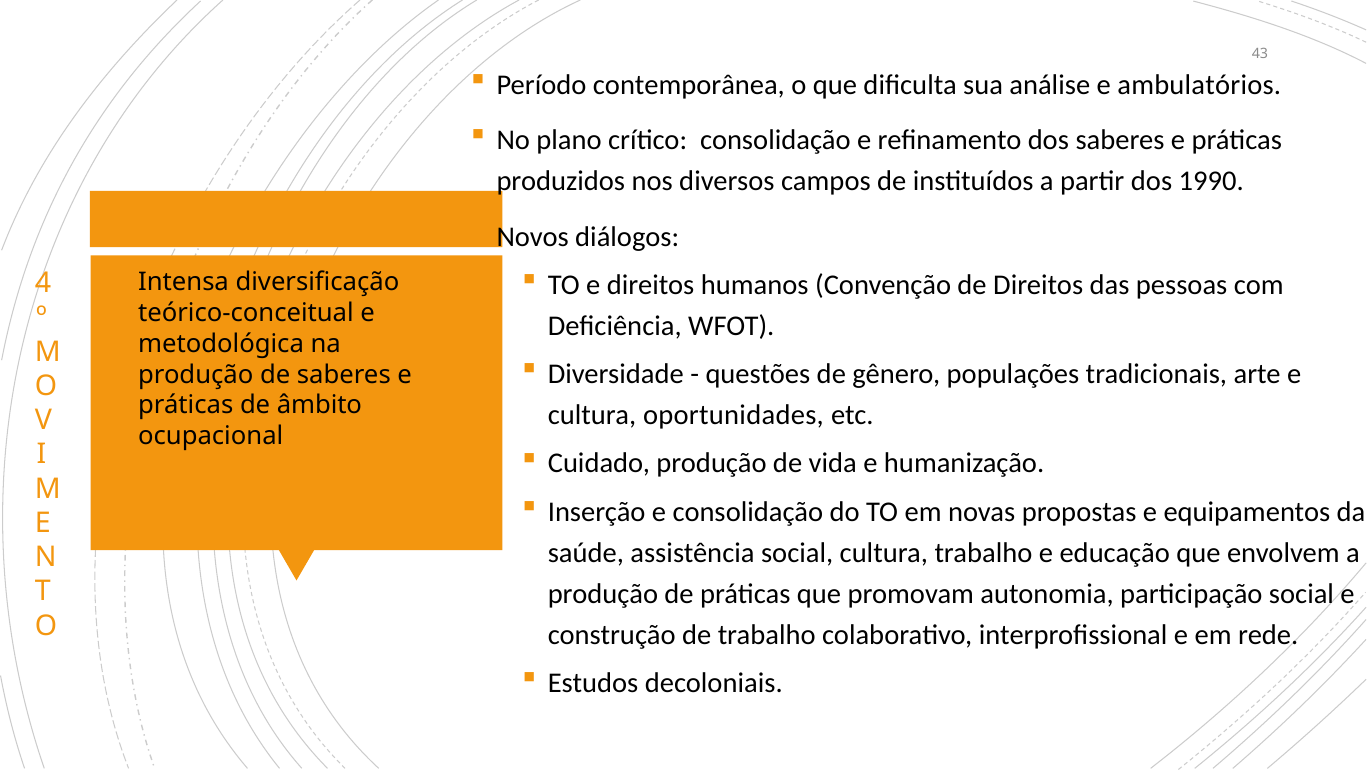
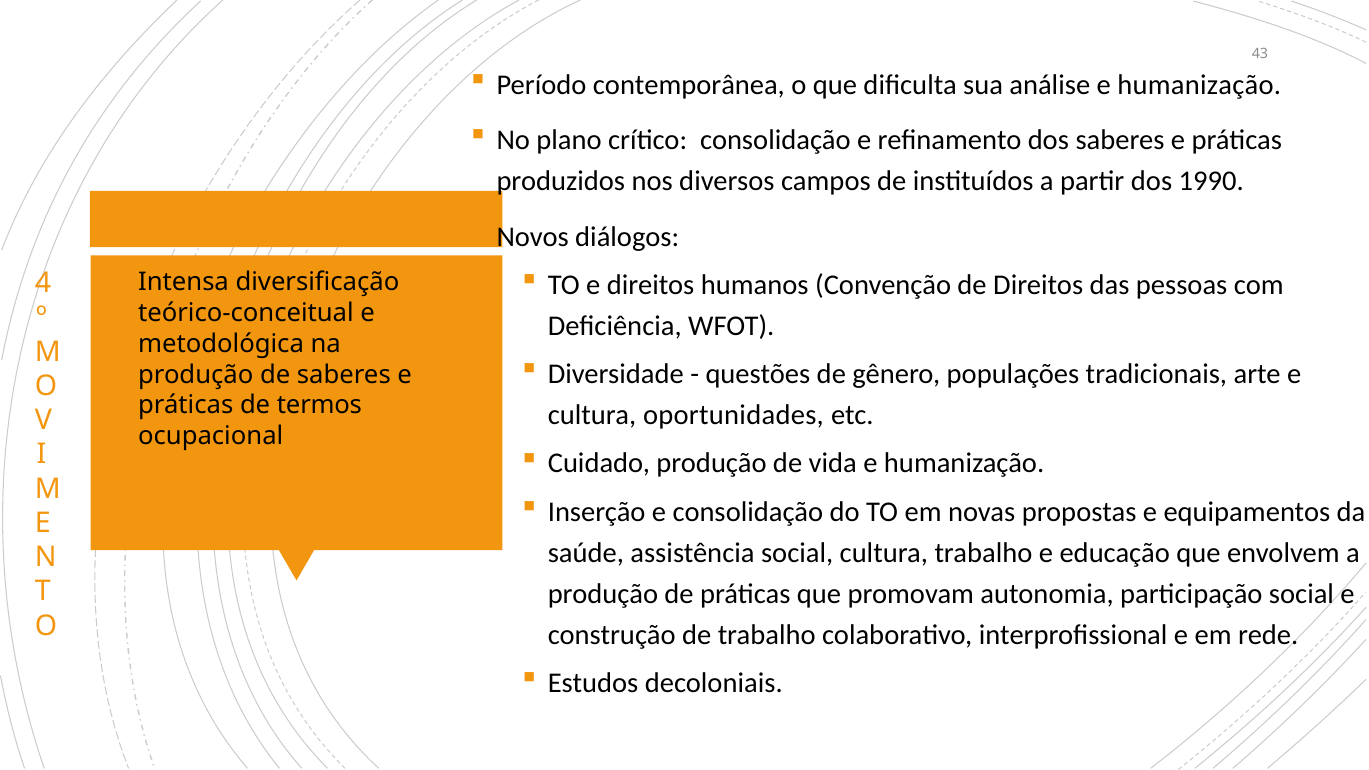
análise e ambulatórios: ambulatórios -> humanização (1199, 85)
âmbito: âmbito -> termos (319, 405)
